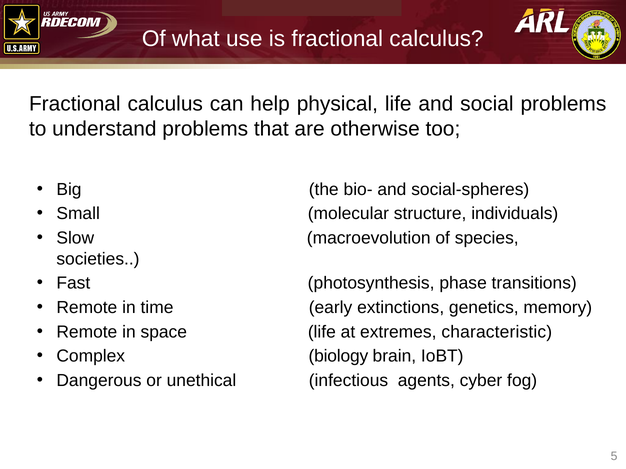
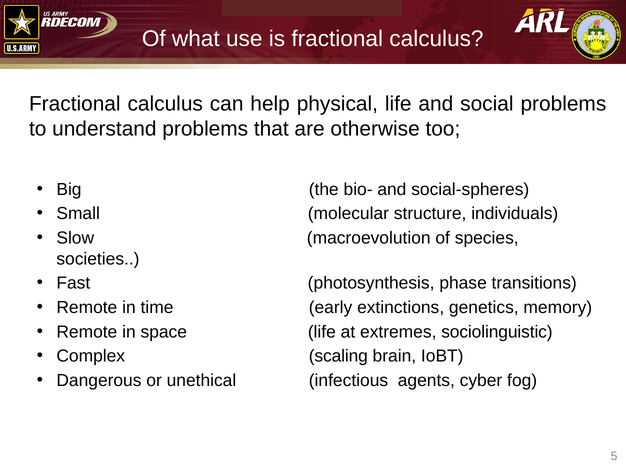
characteristic: characteristic -> sociolinguistic (497, 332)
biology: biology -> scaling (338, 357)
